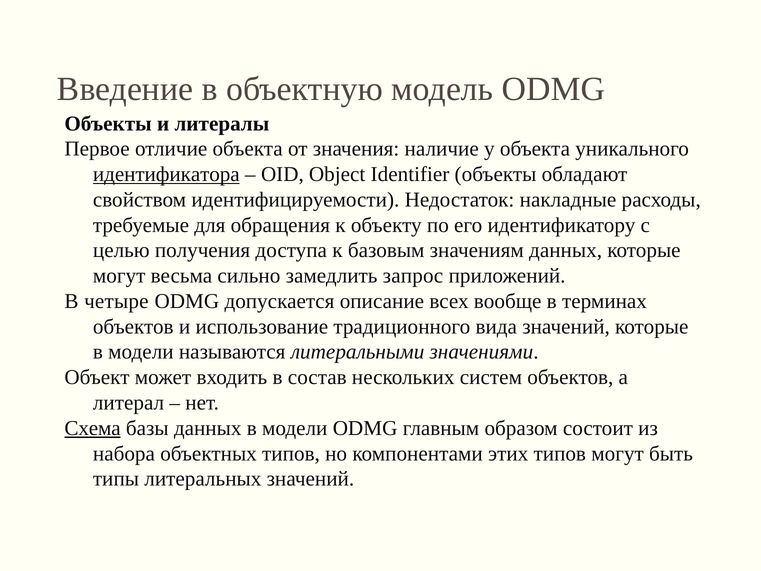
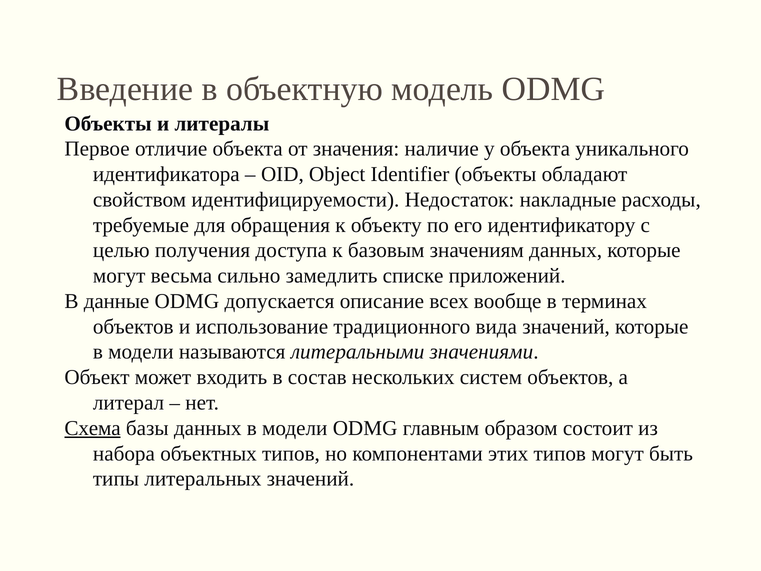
идентификатора underline: present -> none (166, 174)
запрос: запрос -> списке (413, 276)
четыре: четыре -> данные (117, 301)
